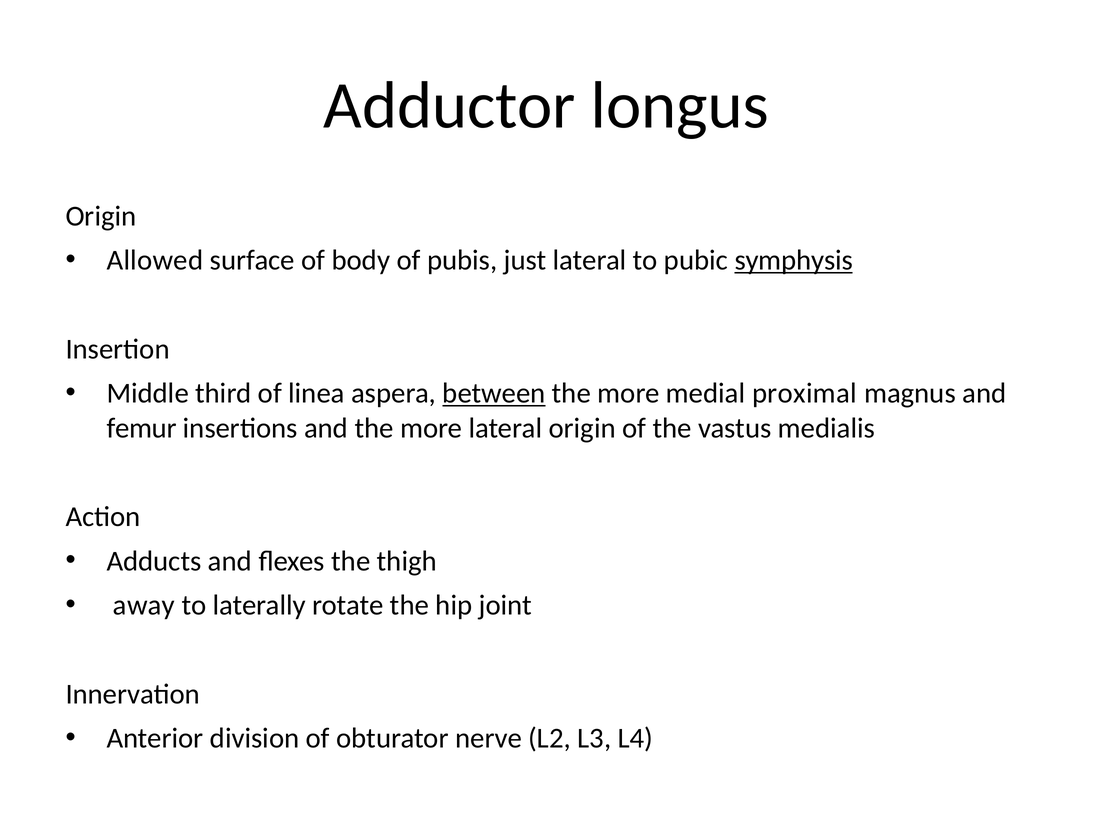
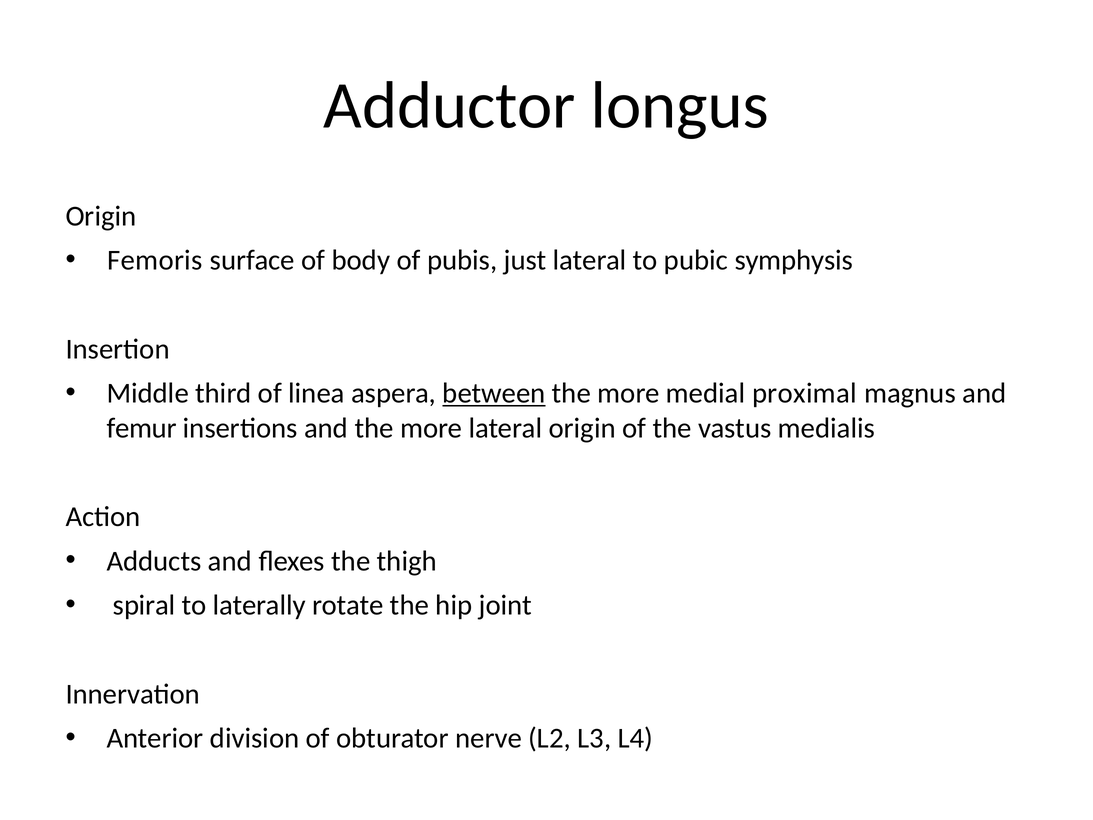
Allowed: Allowed -> Femoris (155, 260)
symphysis underline: present -> none (794, 260)
away: away -> spiral (144, 605)
